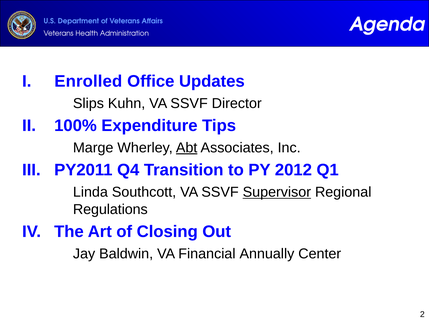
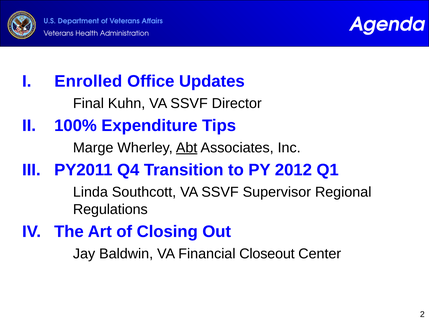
Slips: Slips -> Final (88, 103)
Supervisor underline: present -> none (277, 192)
Annually: Annually -> Closeout (267, 253)
